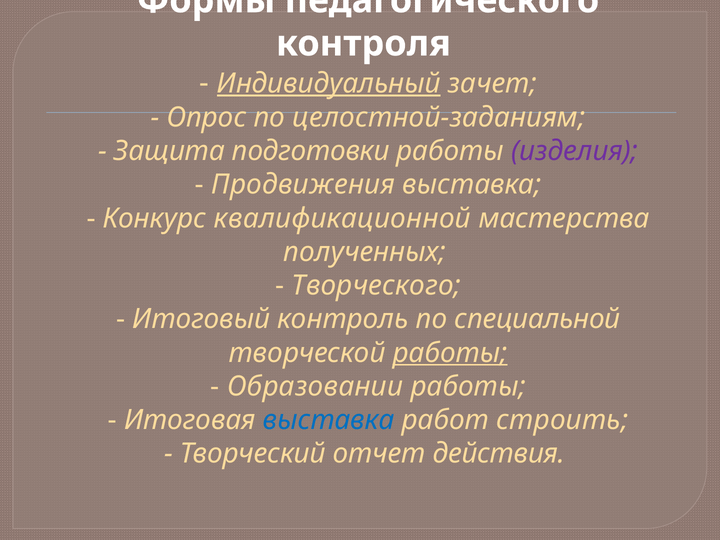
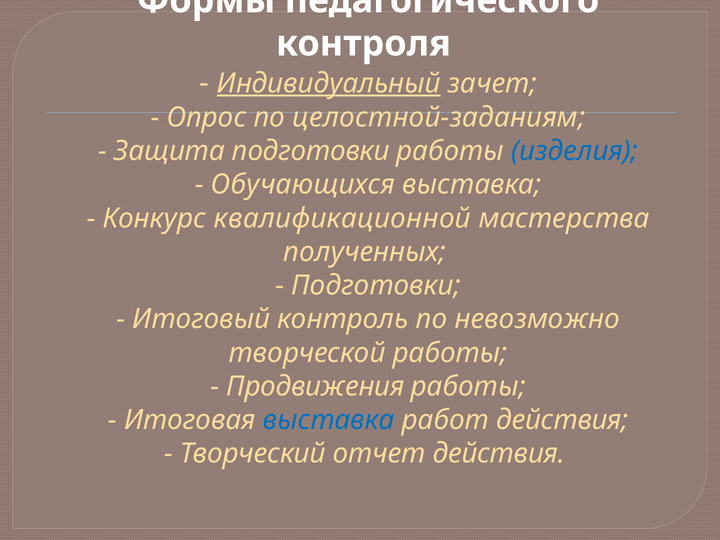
изделия colour: purple -> blue (575, 151)
Продвижения: Продвижения -> Обучающихся (303, 185)
Творческого: Творческого -> Подготовки (376, 286)
специальной: специальной -> невозможно (537, 319)
работы underline: present -> none (450, 353)
Образовании: Образовании -> Продвижения (315, 386)
работ строить: строить -> действия (562, 420)
